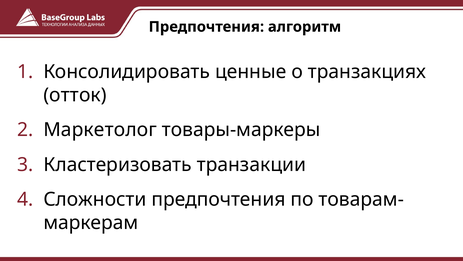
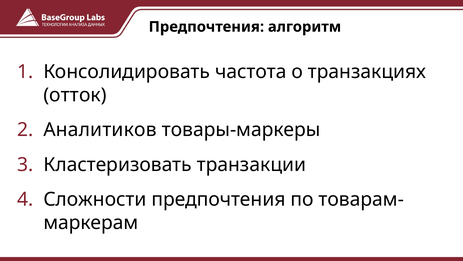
ценные: ценные -> частота (251, 72)
Маркетолог: Маркетолог -> Аналитиков (100, 130)
